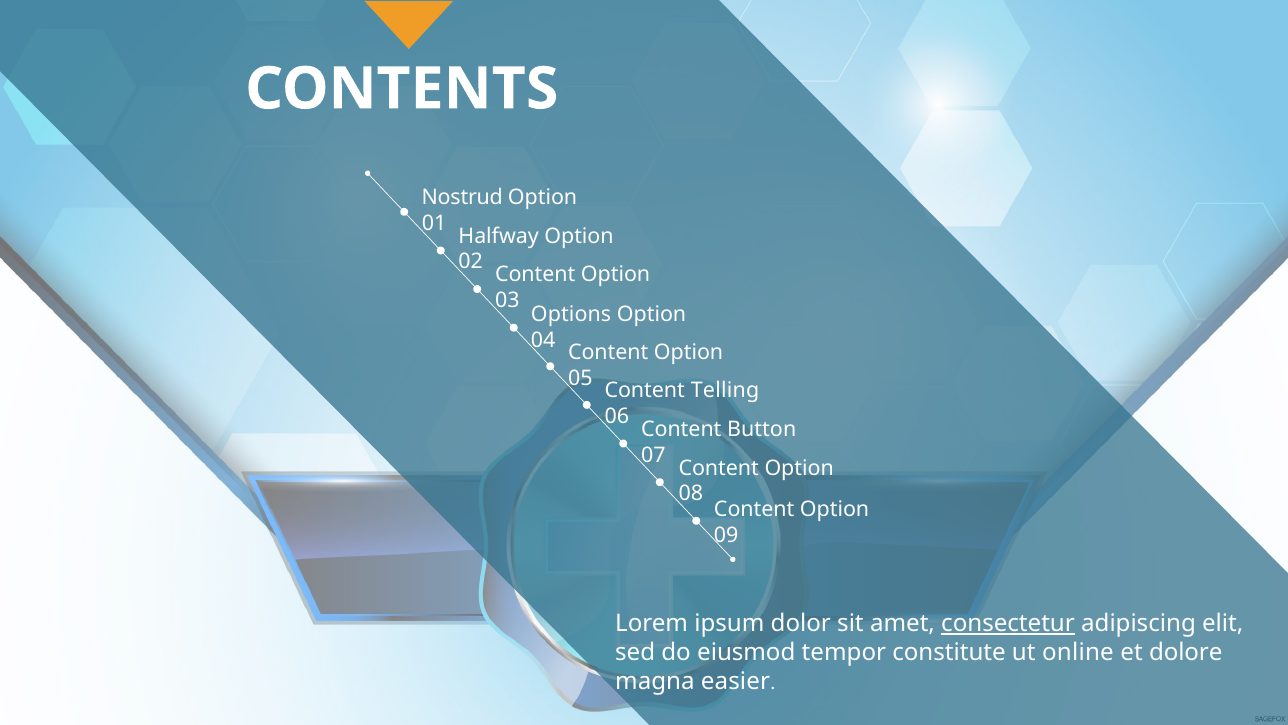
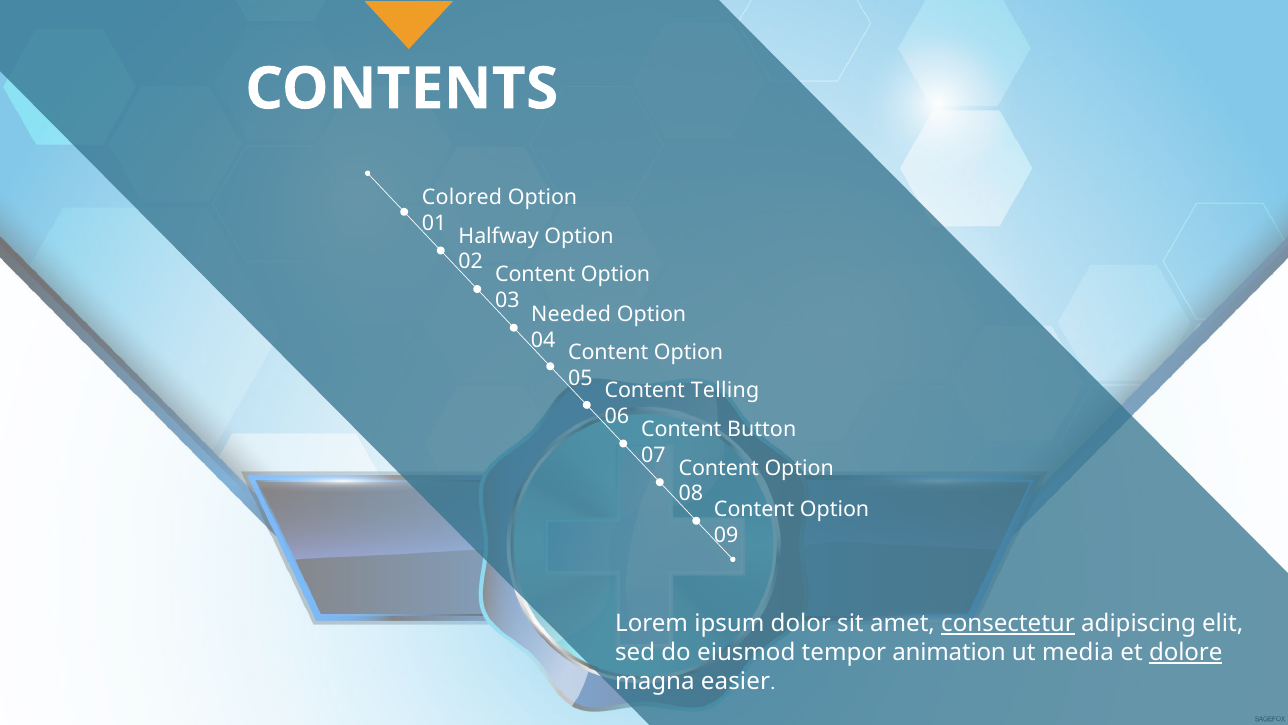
Nostrud: Nostrud -> Colored (462, 198)
Options: Options -> Needed (571, 314)
constitute: constitute -> animation (949, 652)
online: online -> media (1078, 652)
dolore underline: none -> present (1186, 652)
